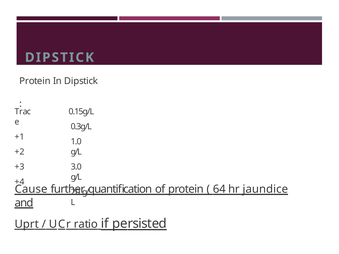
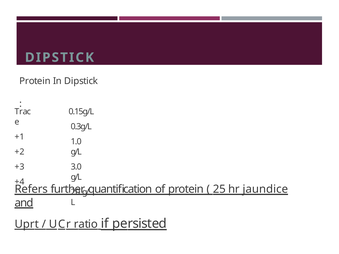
Cause: Cause -> Refers (31, 189)
64: 64 -> 25 (219, 189)
